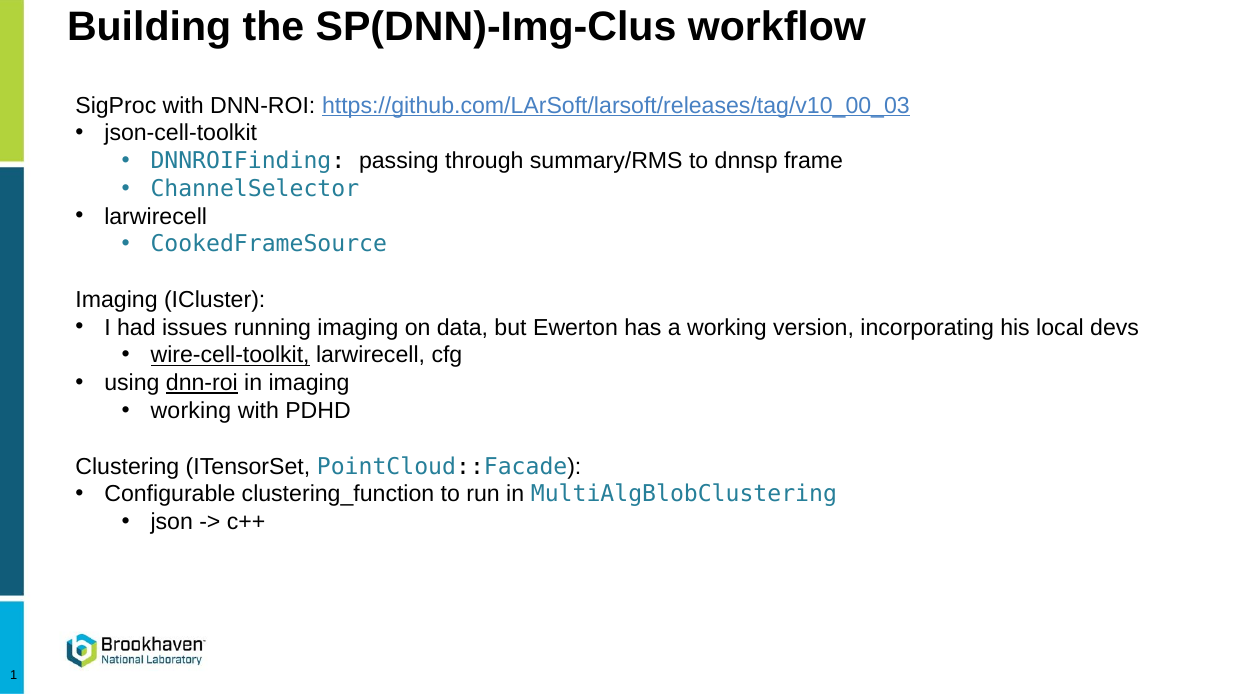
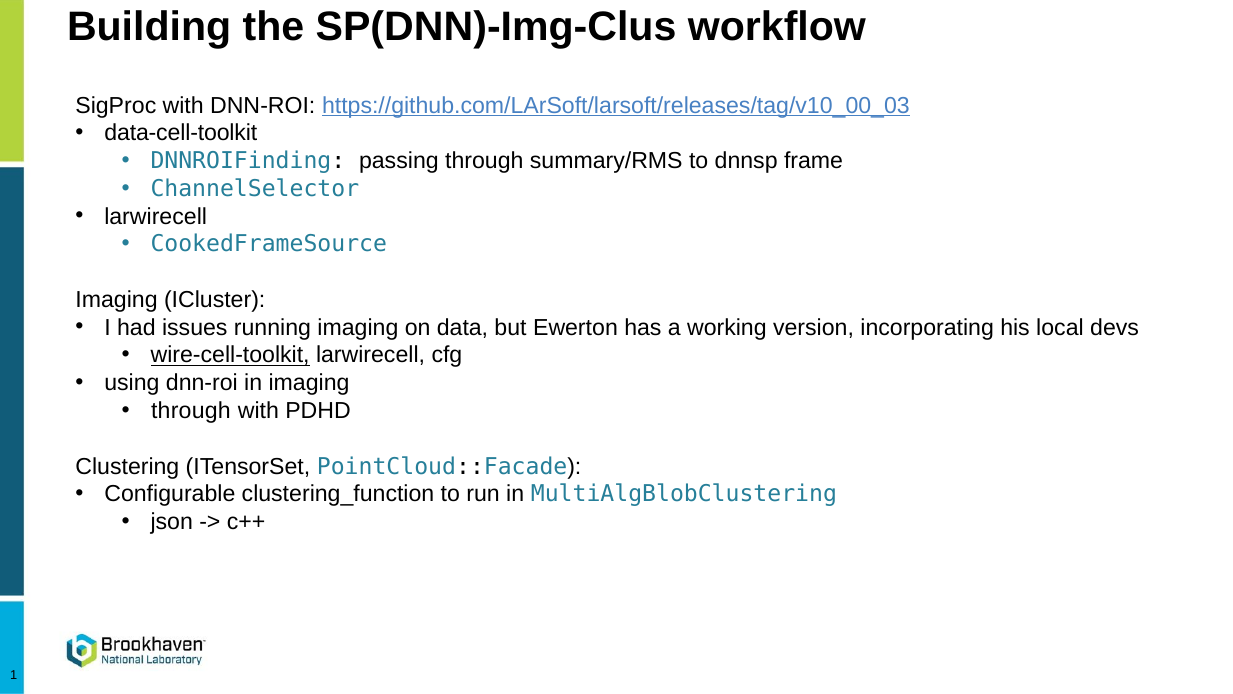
json-cell-toolkit: json-cell-toolkit -> data-cell-toolkit (181, 133)
dnn-roi underline: present -> none (202, 383)
working: working -> through (191, 411)
